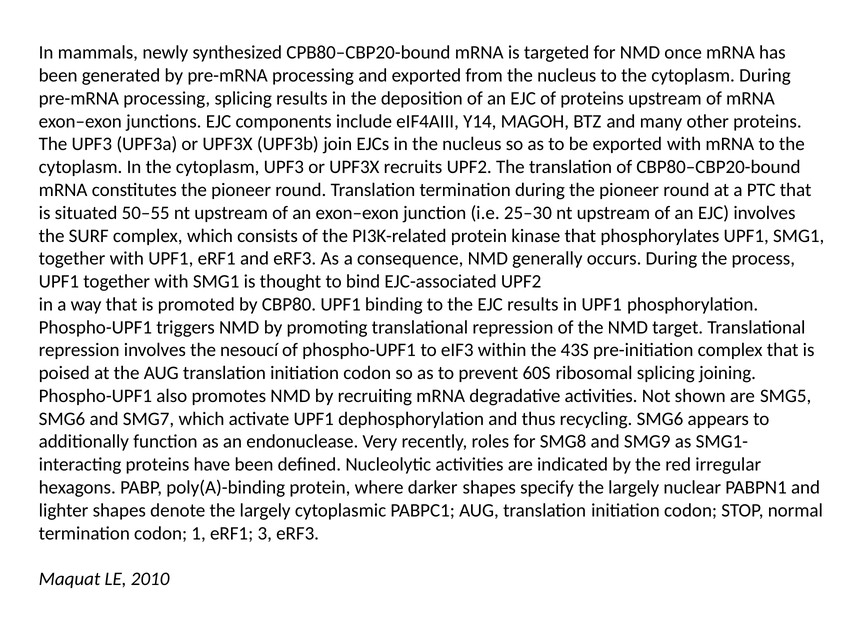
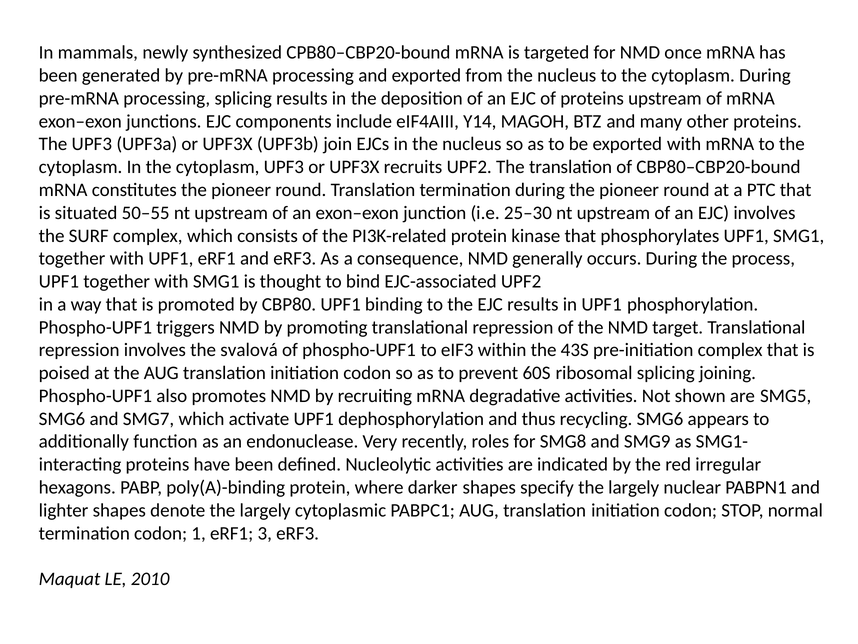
nesoucí: nesoucí -> svalová (249, 350)
